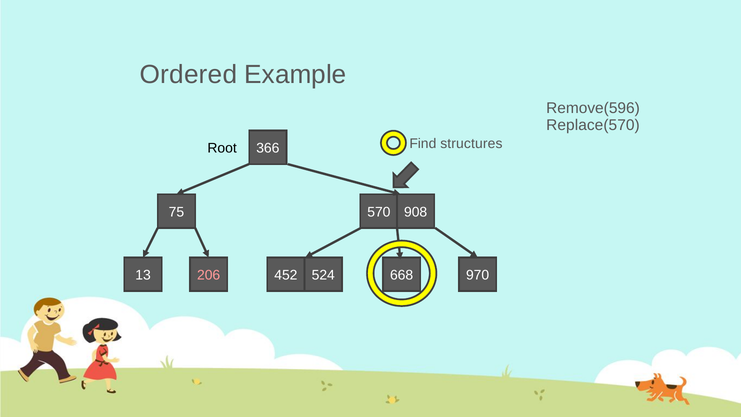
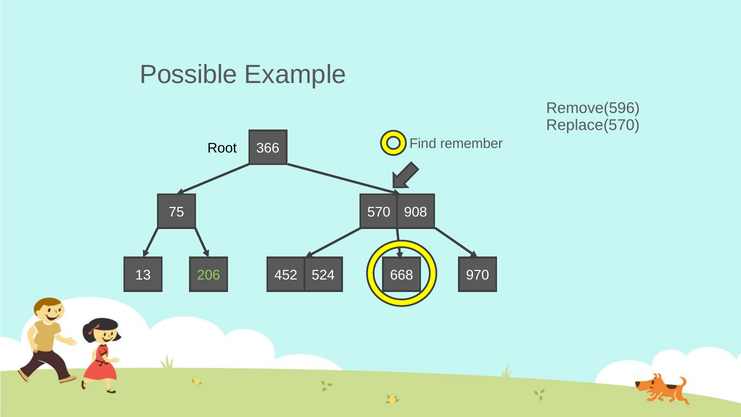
Ordered: Ordered -> Possible (189, 74)
structures: structures -> remember (471, 144)
206 colour: pink -> light green (209, 275)
